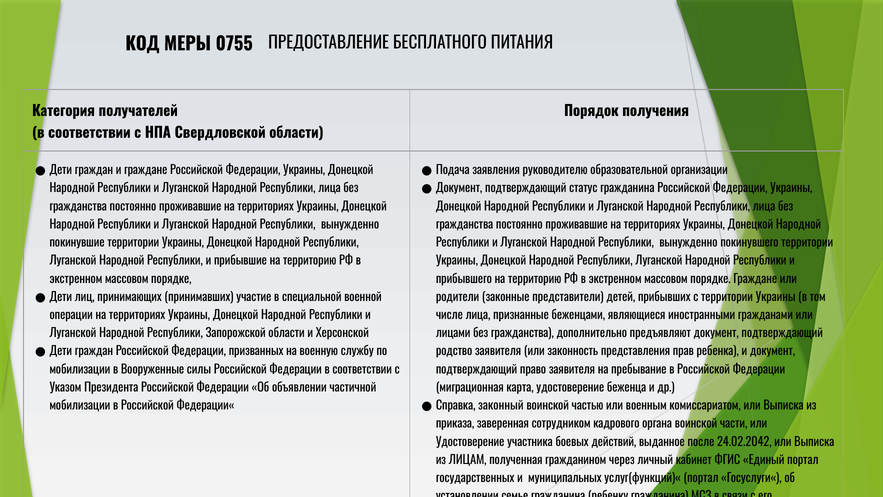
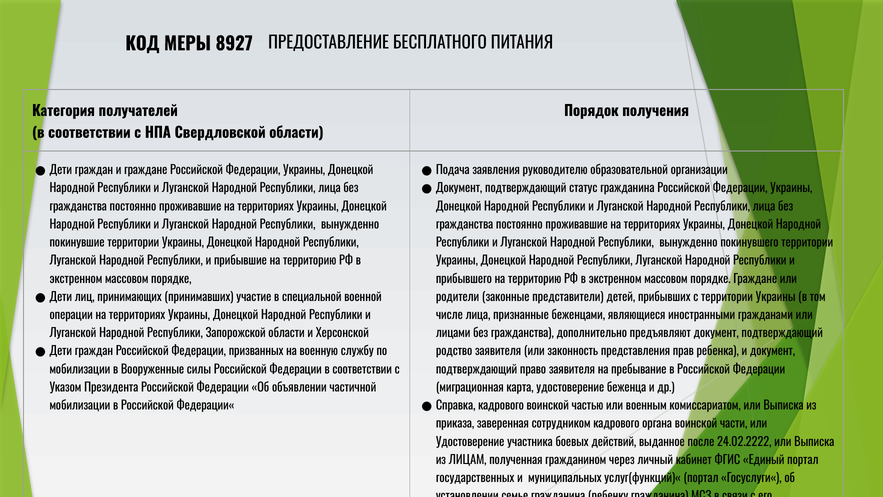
0755: 0755 -> 8927 (234, 44)
Справка законный: законный -> кадрового (501, 406)
24.02.2042: 24.02.2042 -> 24.02.2222 (744, 442)
